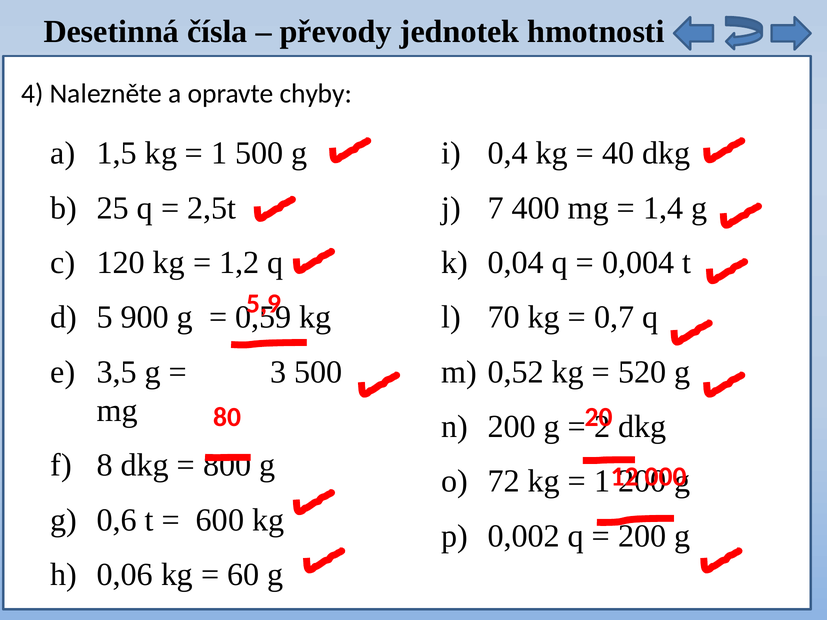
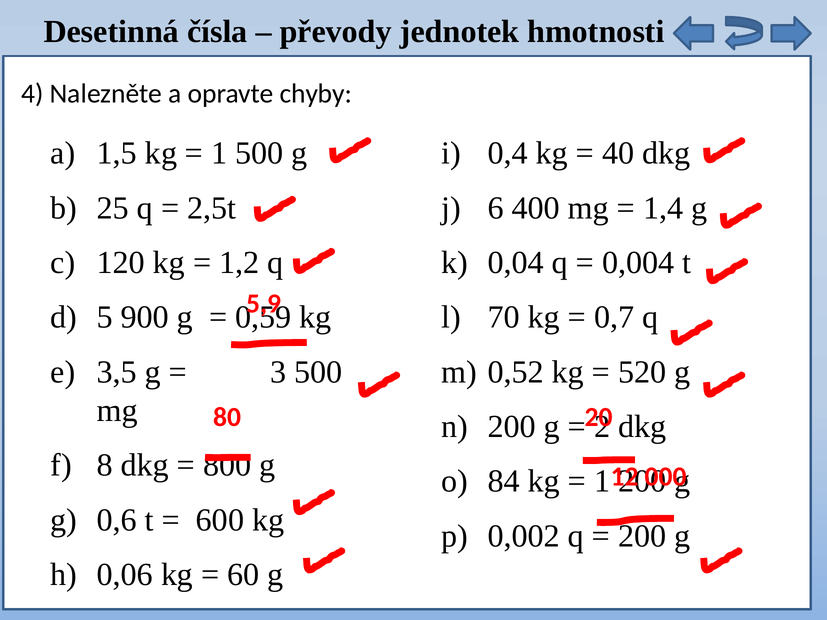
7: 7 -> 6 (496, 208)
72: 72 -> 84 (504, 482)
